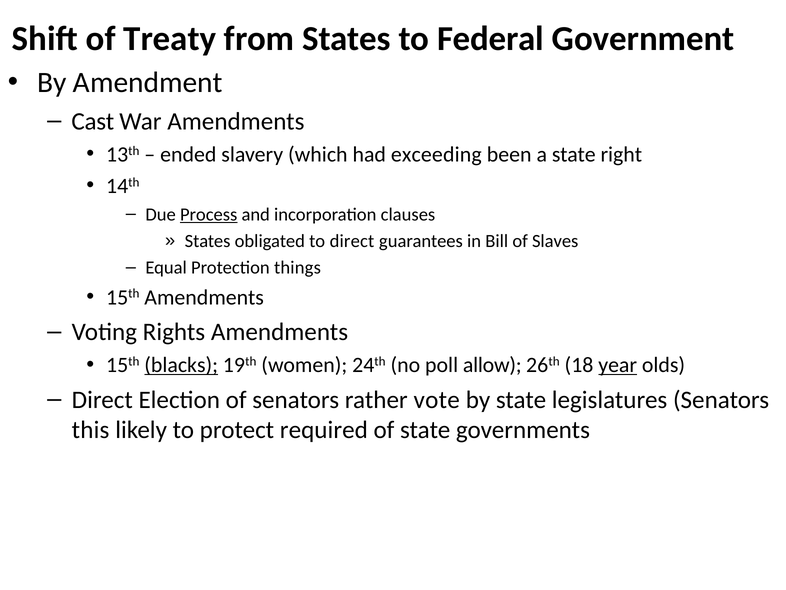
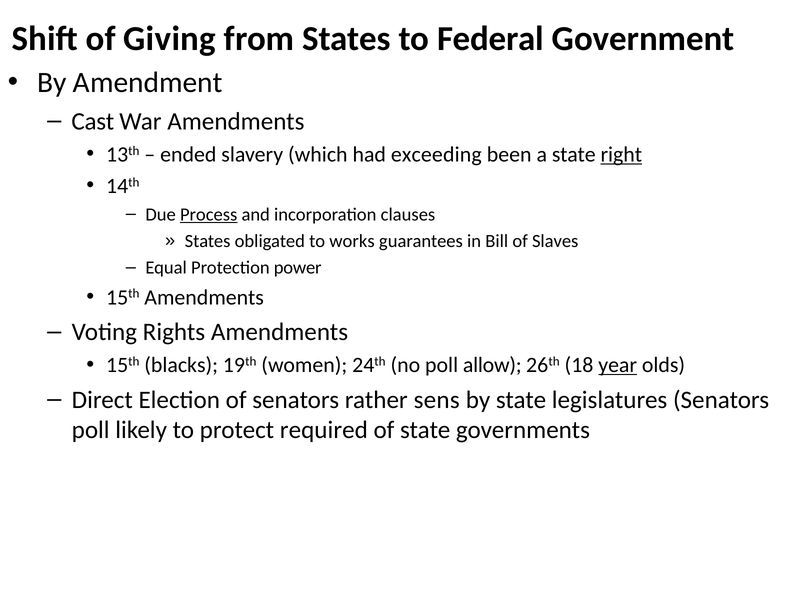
Treaty: Treaty -> Giving (170, 38)
right underline: none -> present (621, 154)
to direct: direct -> works (352, 241)
things: things -> power (298, 267)
blacks underline: present -> none (181, 365)
vote: vote -> sens (437, 399)
this: this -> poll (91, 429)
